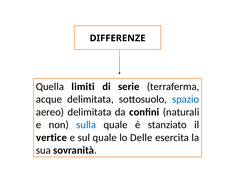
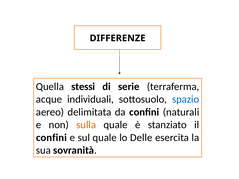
limiti: limiti -> stessi (83, 87)
acque delimitata: delimitata -> individuali (90, 99)
sulla colour: blue -> orange (86, 125)
vertice: vertice -> confini (51, 138)
